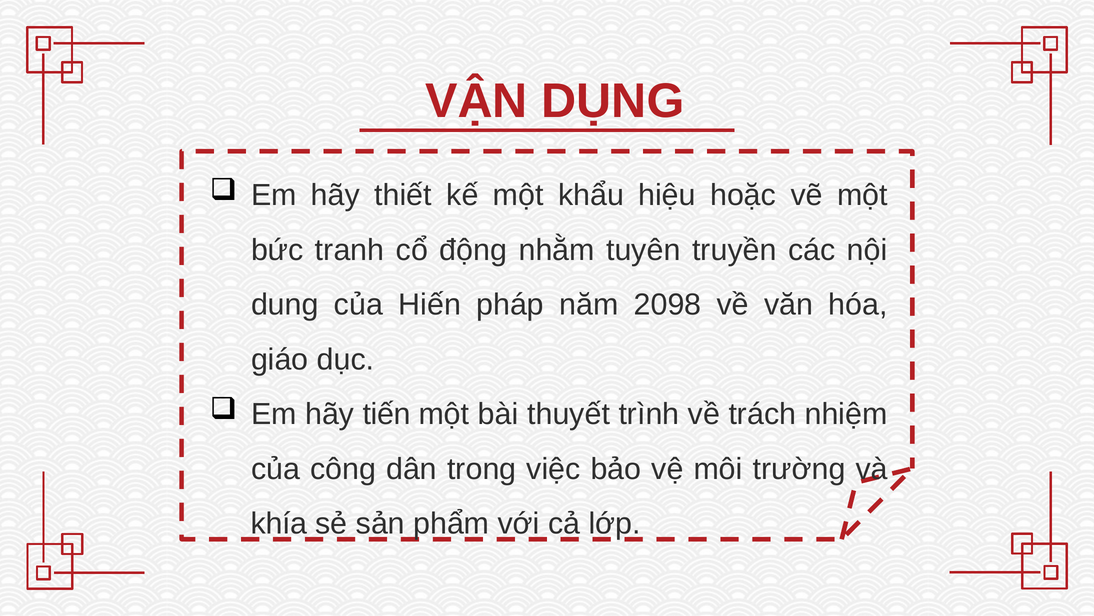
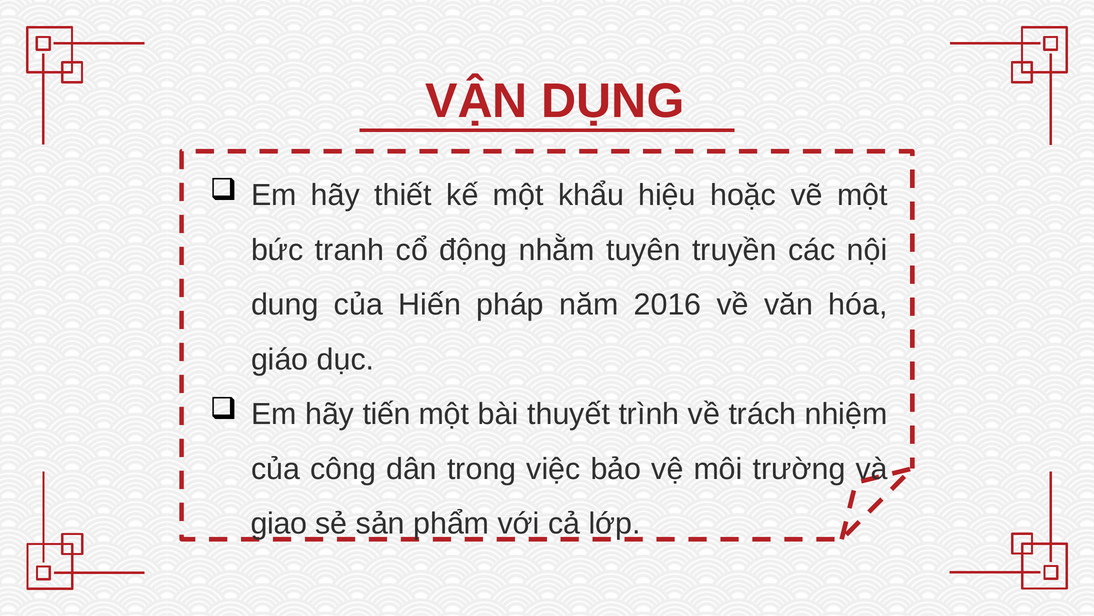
2098: 2098 -> 2016 (668, 304)
khía: khía -> giao (279, 523)
